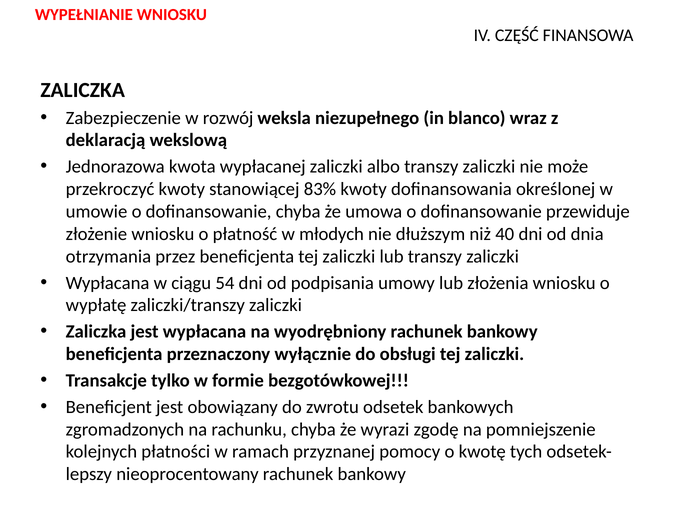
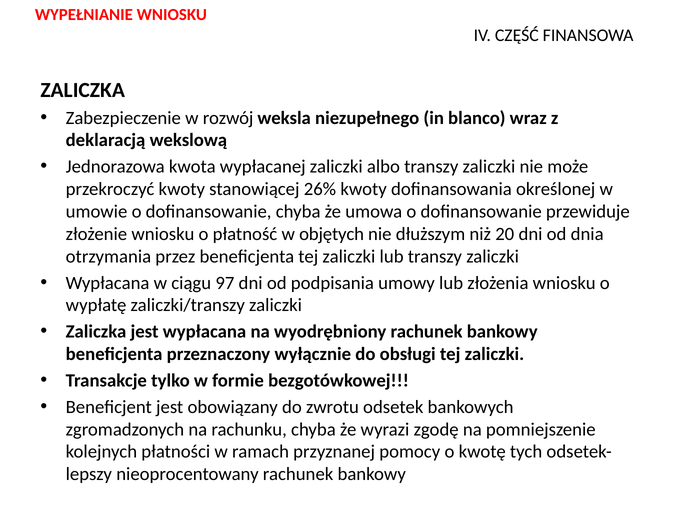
83%: 83% -> 26% (320, 189)
młodych: młodych -> objętych (332, 234)
40: 40 -> 20 (505, 234)
54: 54 -> 97 (225, 283)
